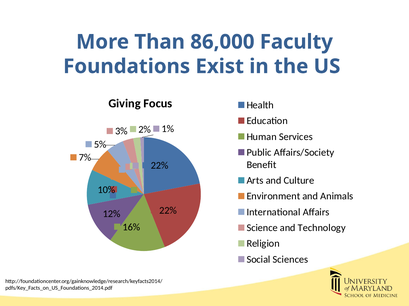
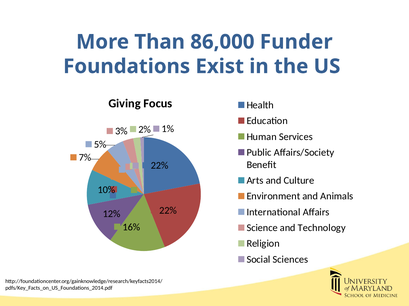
Faculty: Faculty -> Funder (296, 42)
